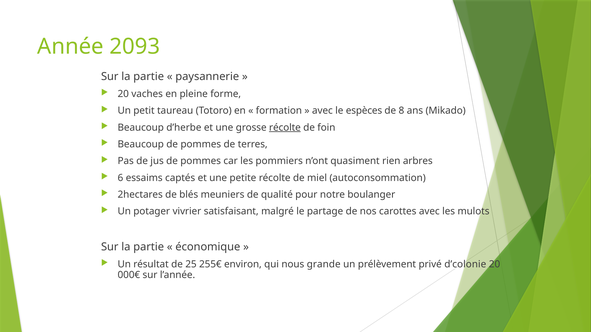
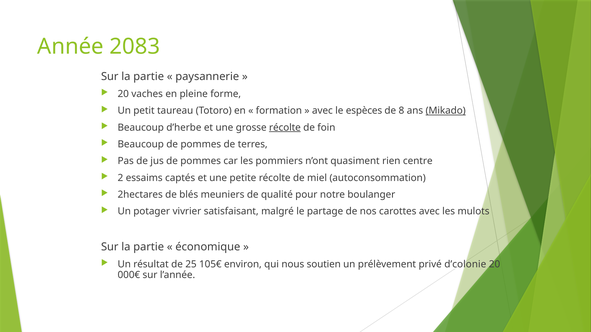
2093: 2093 -> 2083 (135, 47)
Mikado underline: none -> present (446, 111)
arbres: arbres -> centre (418, 161)
6: 6 -> 2 (120, 178)
255€: 255€ -> 105€ (210, 265)
grande: grande -> soutien (324, 265)
